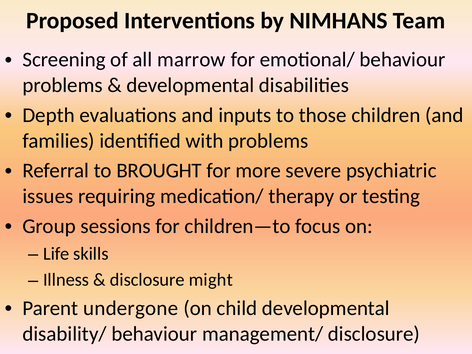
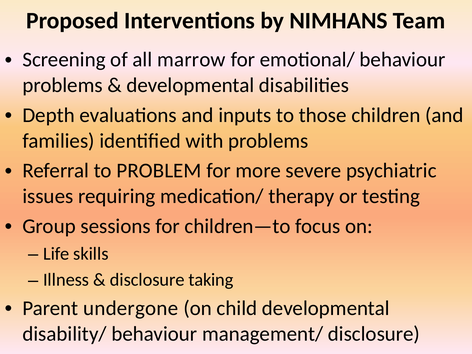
BROUGHT: BROUGHT -> PROBLEM (159, 171)
might: might -> taking (211, 280)
